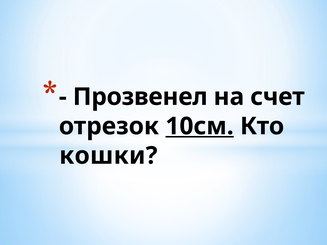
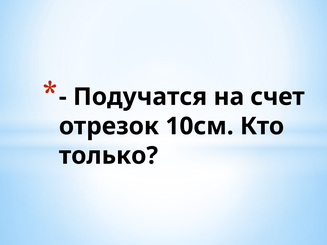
Прозвенел: Прозвенел -> Подучатся (140, 97)
10см underline: present -> none (200, 126)
кошки: кошки -> только (108, 156)
